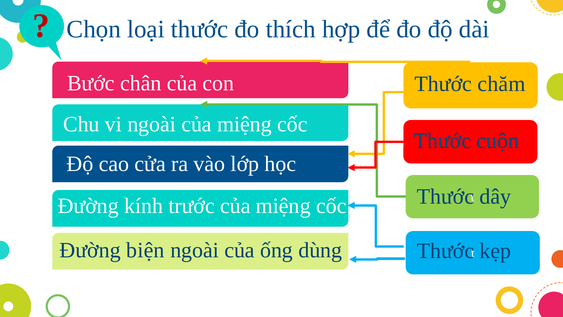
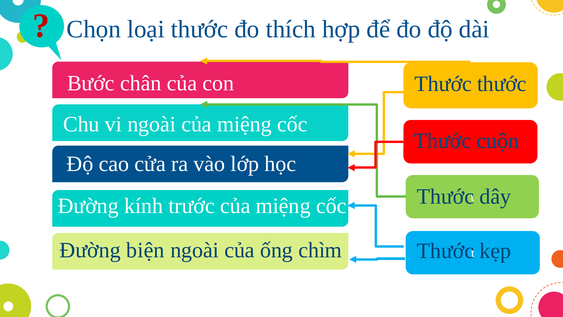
chăm: chăm -> thước (502, 84)
dùng: dùng -> chìm (320, 250)
